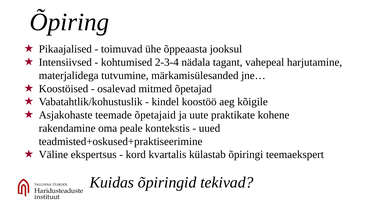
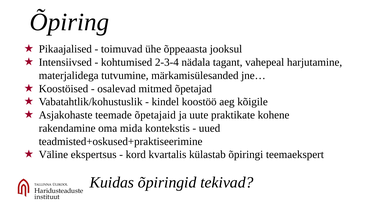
peale: peale -> mida (131, 128)
